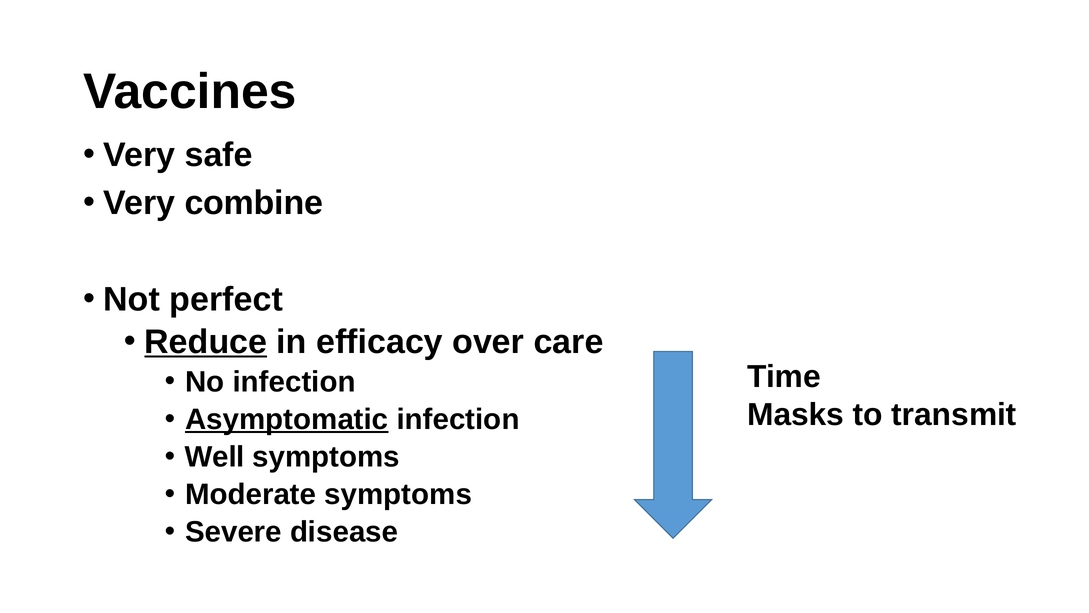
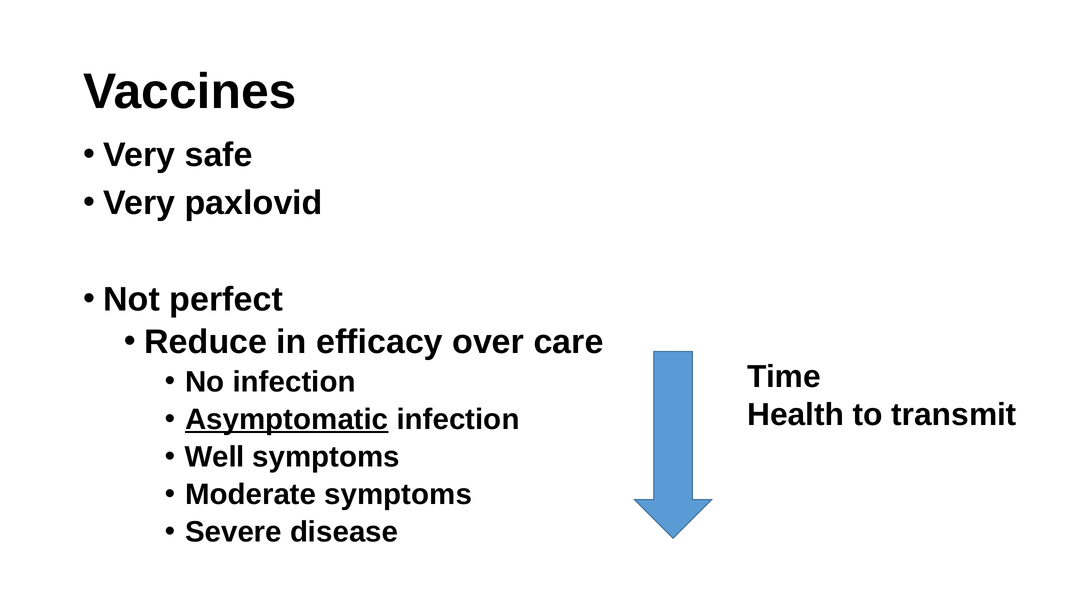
combine: combine -> paxlovid (254, 203)
Reduce underline: present -> none (206, 342)
Masks: Masks -> Health (796, 415)
